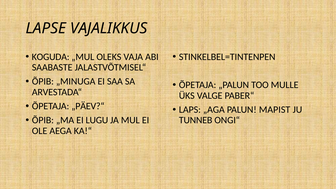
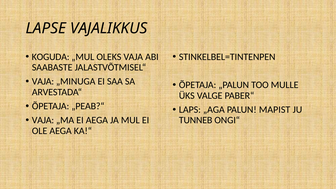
ÕPIB: ÕPIB -> VAJA (43, 81)
„PÄEV?“: „PÄEV?“ -> „PEAB?“ (88, 106)
ÕPIB: ÕPIB -> VAJA (43, 120)
EI LUGU: LUGU -> AEGA (97, 120)
